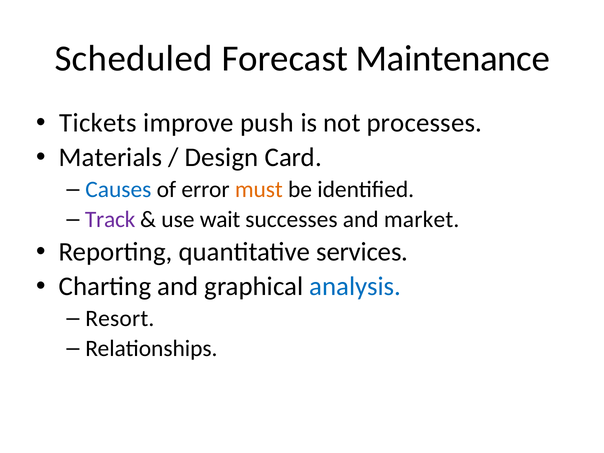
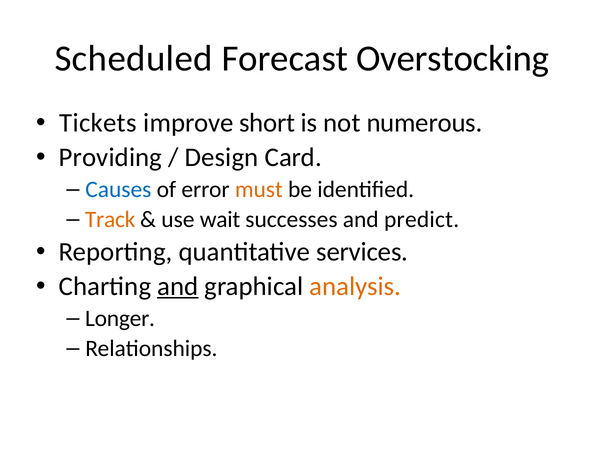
Maintenance: Maintenance -> Overstocking (453, 58)
push: push -> short (267, 123)
processes: processes -> numerous (425, 123)
Materials: Materials -> Providing (110, 157)
Track colour: purple -> orange (110, 219)
market: market -> predict (422, 219)
and underline: none -> present (178, 286)
analysis colour: blue -> orange (355, 286)
Resort: Resort -> Longer (120, 318)
